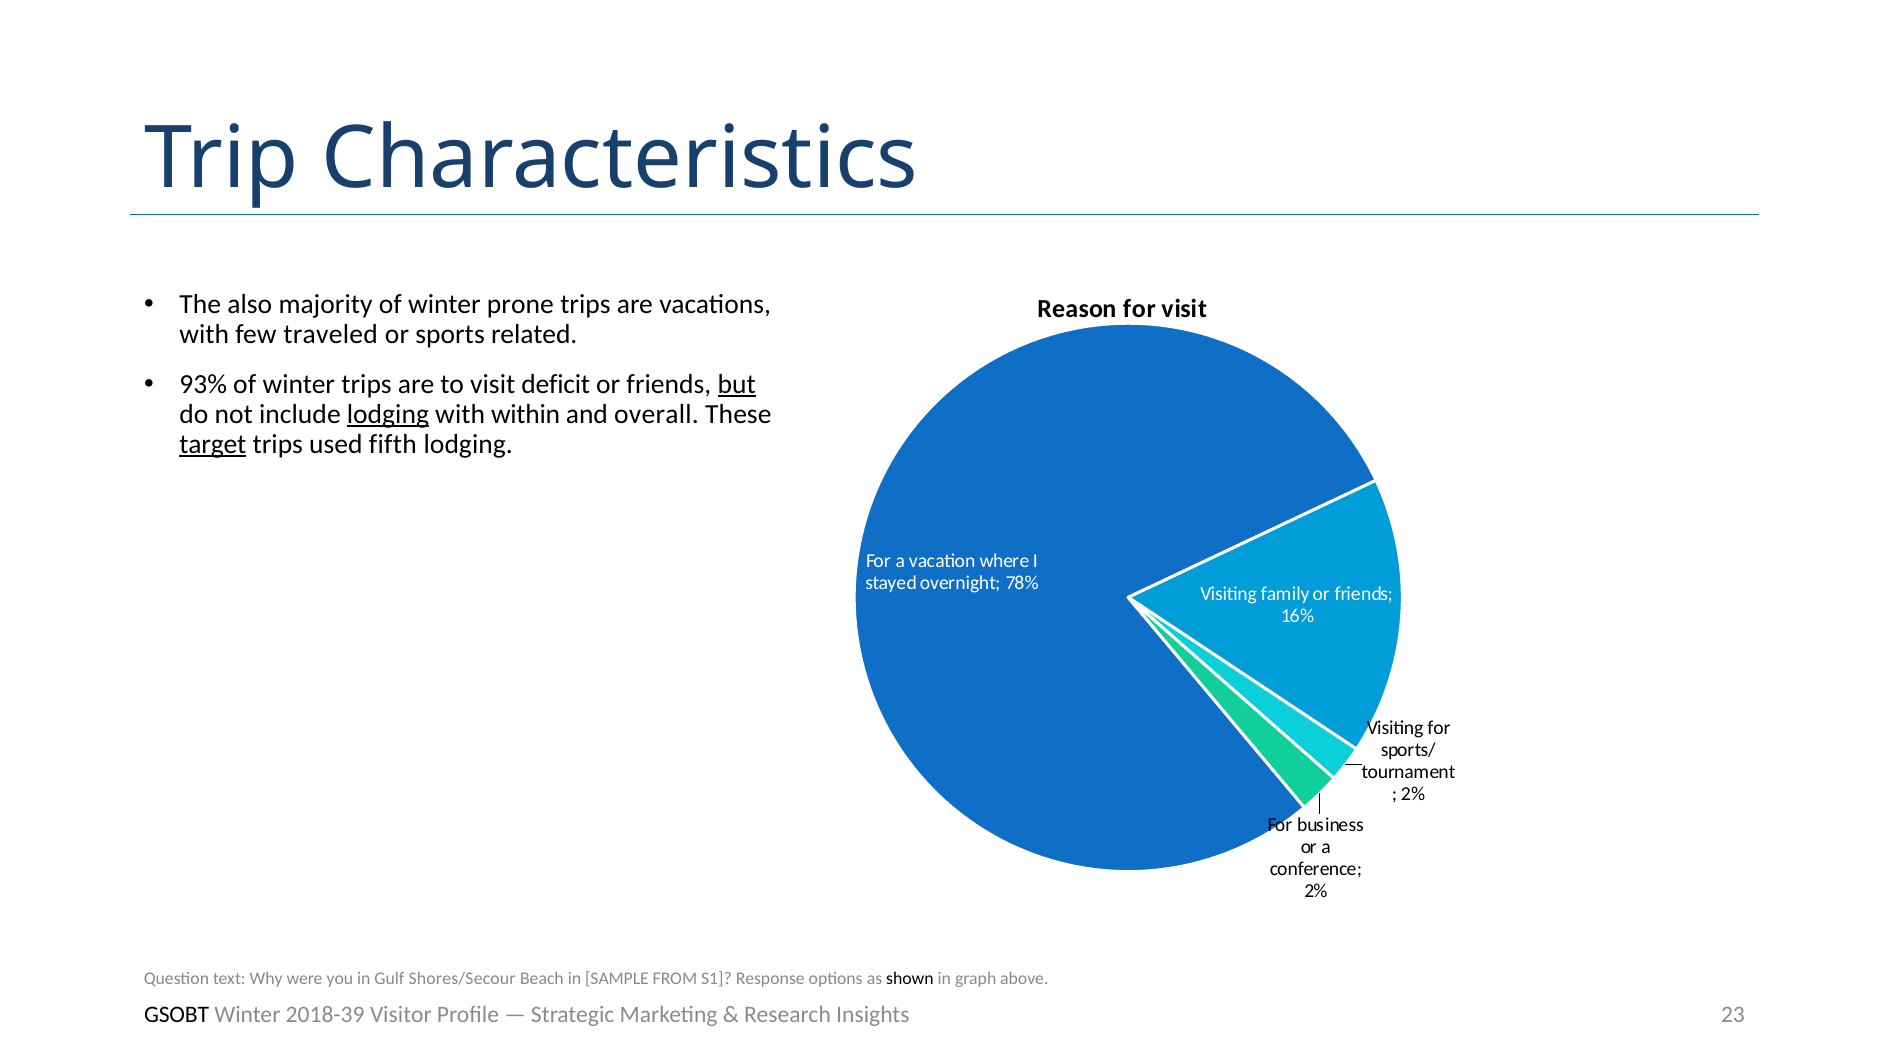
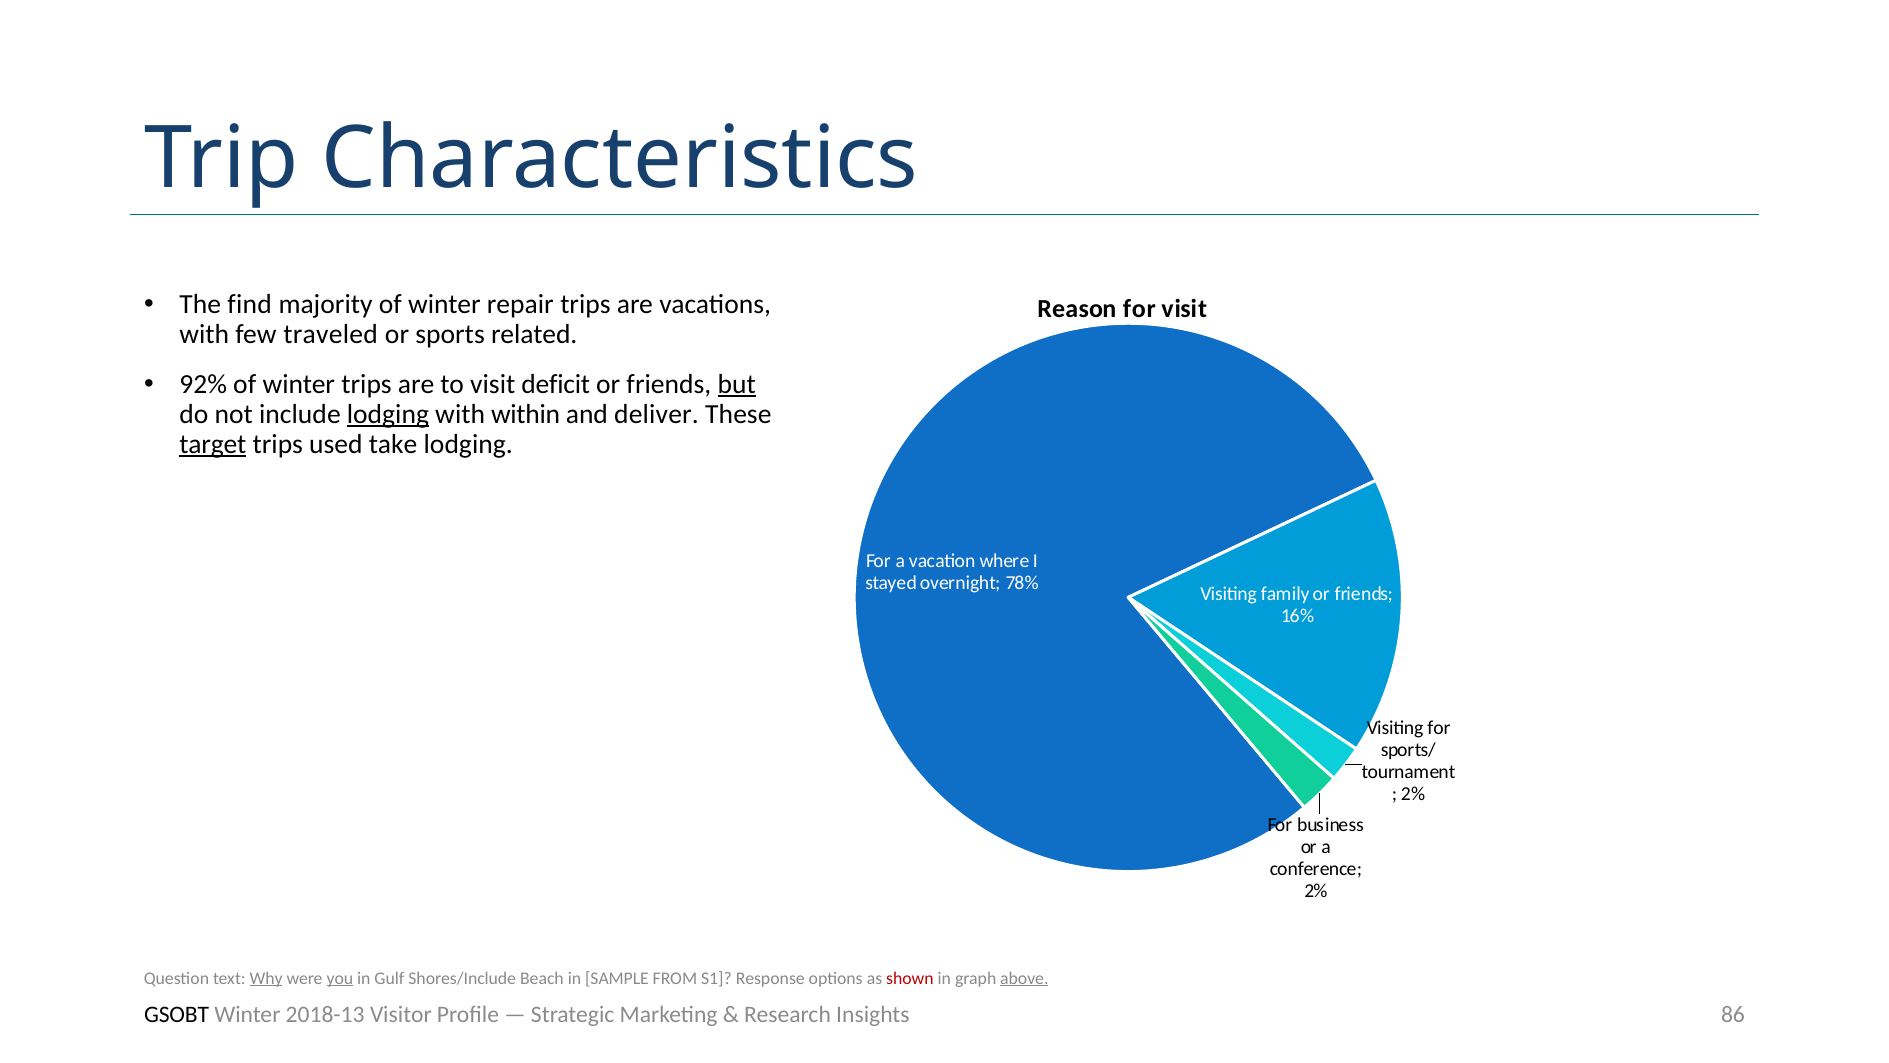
also: also -> find (250, 305)
prone: prone -> repair (520, 305)
93%: 93% -> 92% (203, 384)
overall: overall -> deliver (657, 414)
fifth: fifth -> take (393, 444)
Why underline: none -> present (266, 978)
you underline: none -> present (340, 978)
Shores/Secour: Shores/Secour -> Shores/Include (462, 978)
shown colour: black -> red (910, 978)
above underline: none -> present (1024, 978)
2018-39: 2018-39 -> 2018-13 (325, 1014)
23: 23 -> 86 (1733, 1014)
